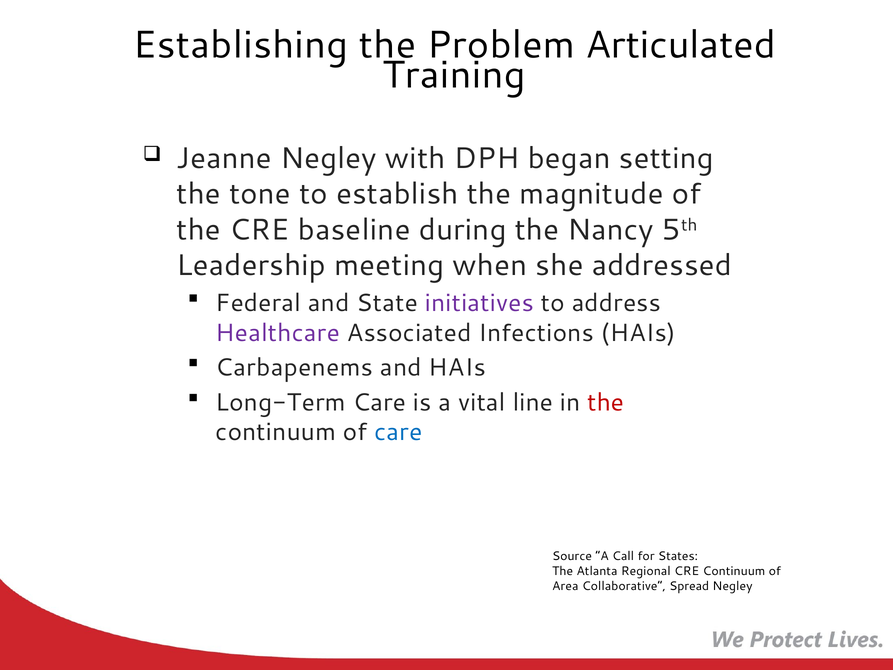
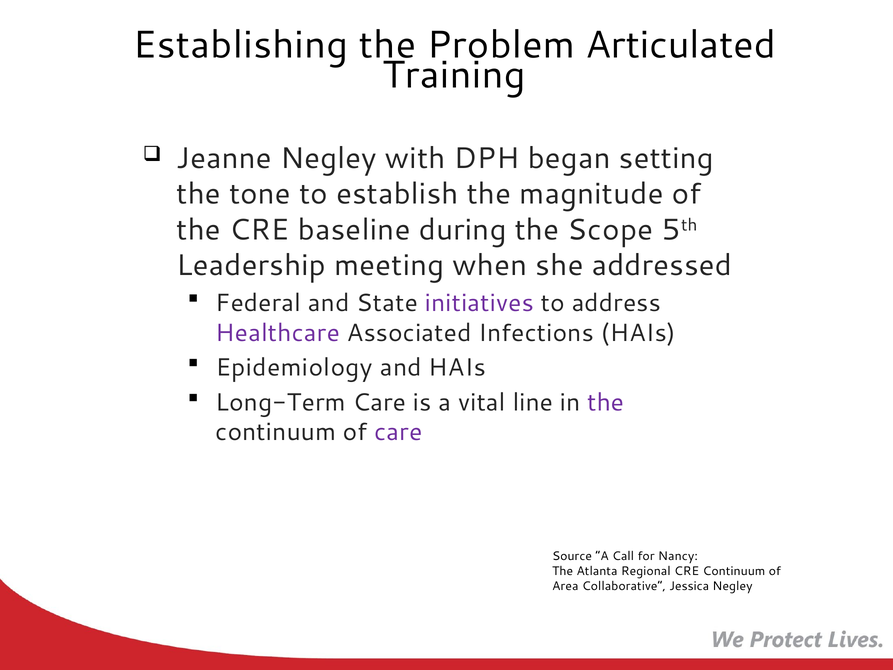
Nancy: Nancy -> Scope (610, 230)
Carbapenems: Carbapenems -> Epidemiology (294, 368)
the colour: red -> purple (606, 402)
care colour: blue -> purple (398, 432)
States: States -> Nancy (678, 556)
Spread: Spread -> Jessica (689, 586)
